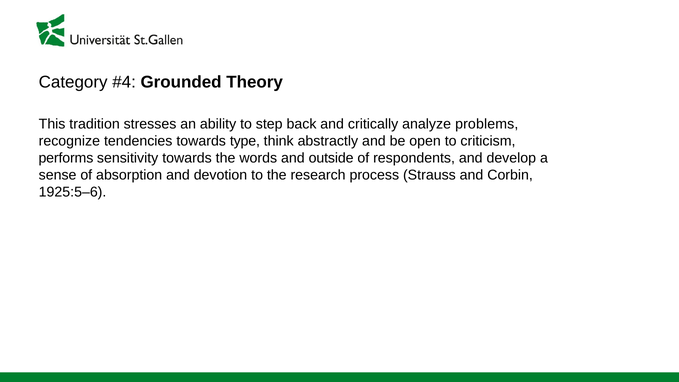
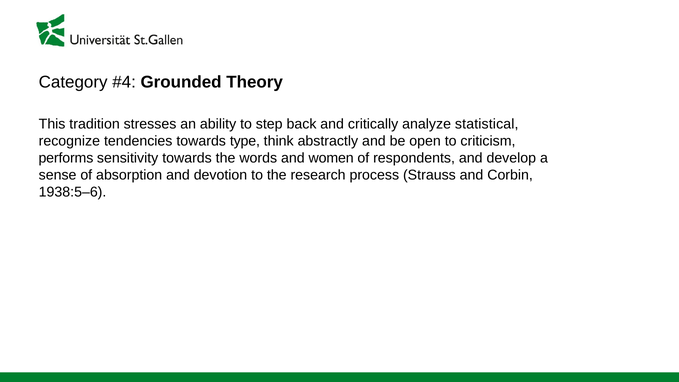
problems: problems -> statistical (487, 124)
outside: outside -> women (331, 158)
1925:5–6: 1925:5–6 -> 1938:5–6 (73, 192)
